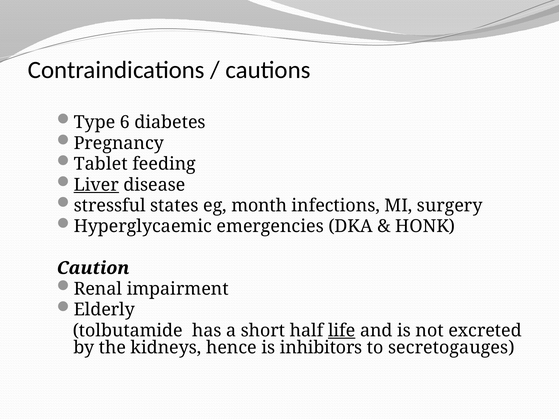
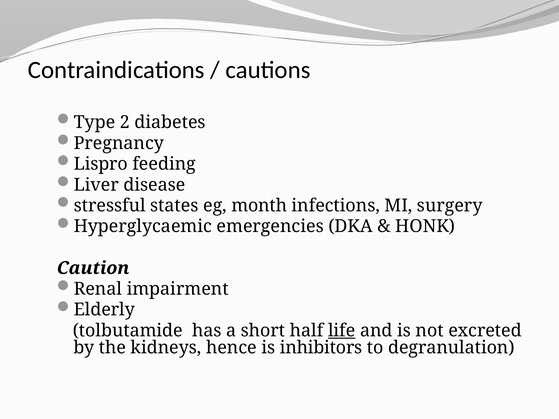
6: 6 -> 2 (125, 122)
Tablet: Tablet -> Lispro (101, 164)
Liver underline: present -> none (96, 185)
secretogauges: secretogauges -> degranulation (451, 348)
